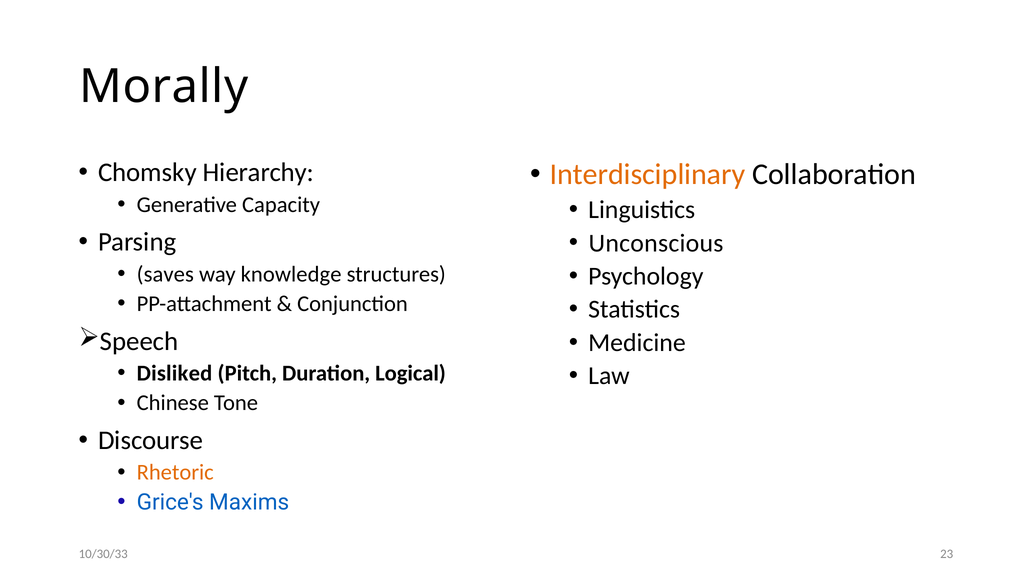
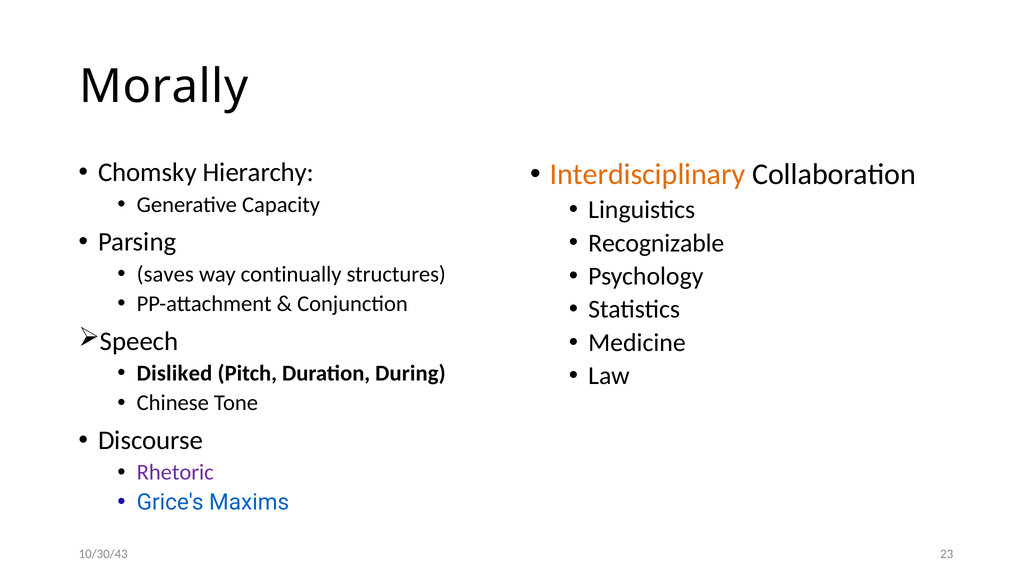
Unconscious: Unconscious -> Recognizable (656, 243)
knowledge: knowledge -> continually (291, 274)
Logical: Logical -> During (410, 374)
Rhetoric colour: orange -> purple (175, 473)
10/30/33: 10/30/33 -> 10/30/43 (103, 554)
